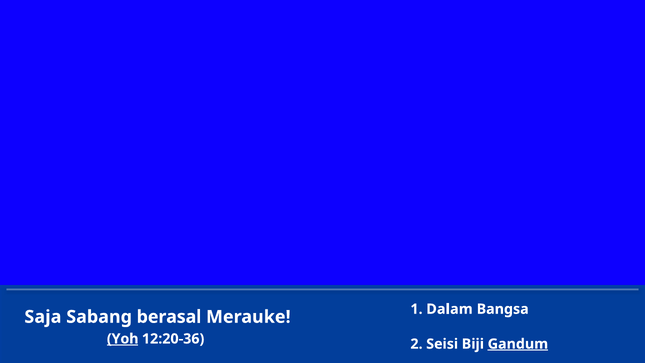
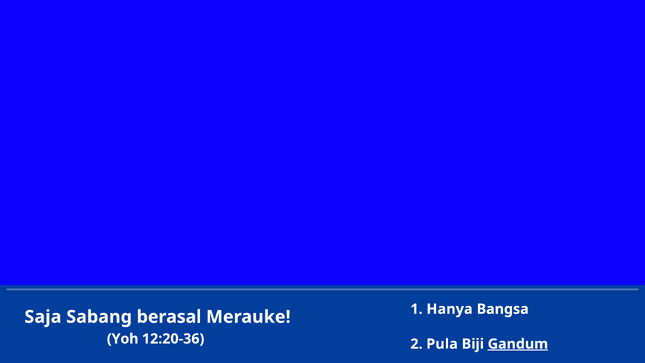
Dalam: Dalam -> Hanya (450, 309)
Yoh underline: present -> none (123, 339)
Seisi: Seisi -> Pula (442, 344)
